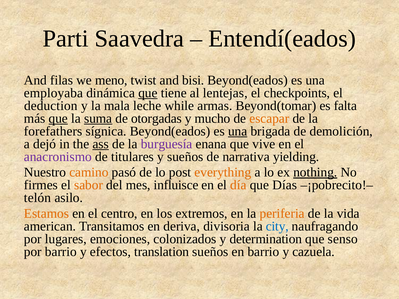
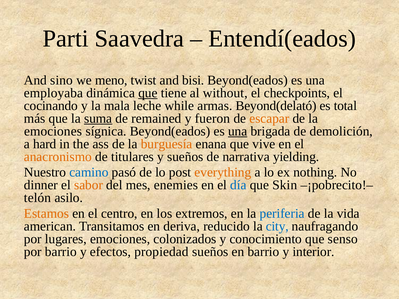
filas: filas -> sino (62, 80)
lentejas: lentejas -> without (225, 93)
deduction: deduction -> cocinando (51, 106)
Beyond(tomar: Beyond(tomar -> Beyond(delató (276, 106)
falta: falta -> total (345, 106)
que underline: present -> none (58, 119)
otorgadas: otorgadas -> remained (156, 119)
mucho: mucho -> fueron (212, 119)
forefathers: forefathers -> emociones (53, 131)
dejó: dejó -> hard (45, 144)
ass underline: present -> none (101, 144)
burguesía colour: purple -> orange (167, 144)
anacronismo colour: purple -> orange (58, 157)
camino colour: orange -> blue (89, 172)
nothing underline: present -> none (315, 172)
firmes: firmes -> dinner (41, 185)
influisce: influisce -> enemies (176, 185)
día colour: orange -> blue (238, 185)
Días: Días -> Skin (285, 185)
periferia colour: orange -> blue (282, 214)
divisoria: divisoria -> reducido (227, 226)
determination: determination -> conocimiento (266, 239)
translation: translation -> propiedad (161, 252)
cazuela: cazuela -> interior (314, 252)
